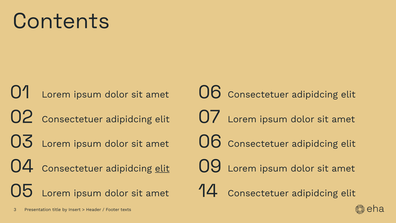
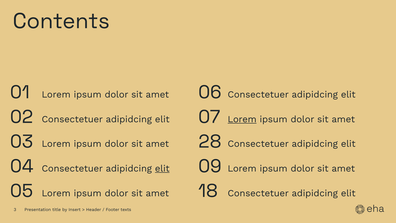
Lorem underline: none -> present (242, 119)
06: 06 -> 28 (210, 141)
14: 14 -> 18 (208, 191)
